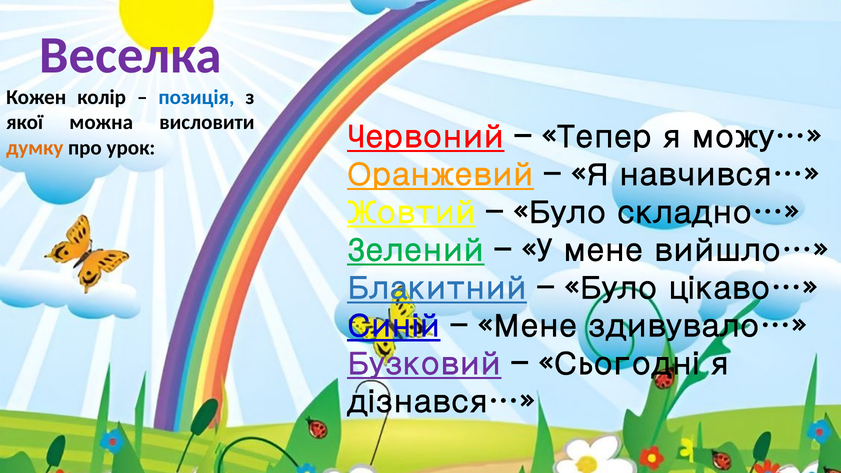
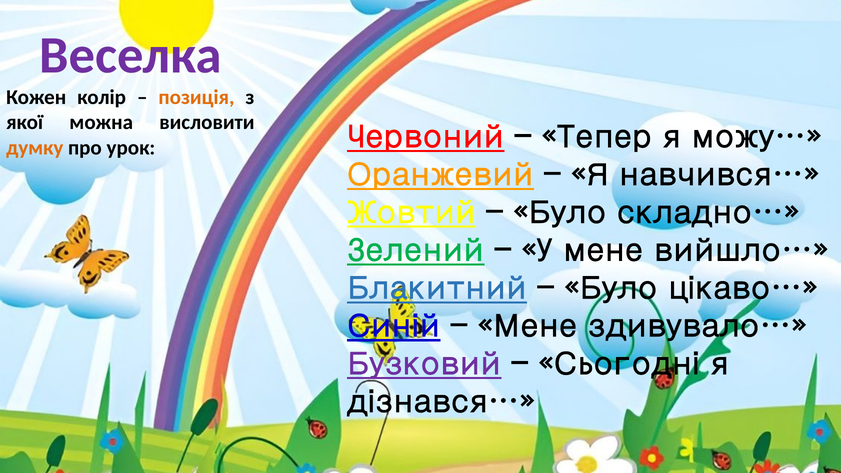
позиція colour: blue -> orange (196, 97)
